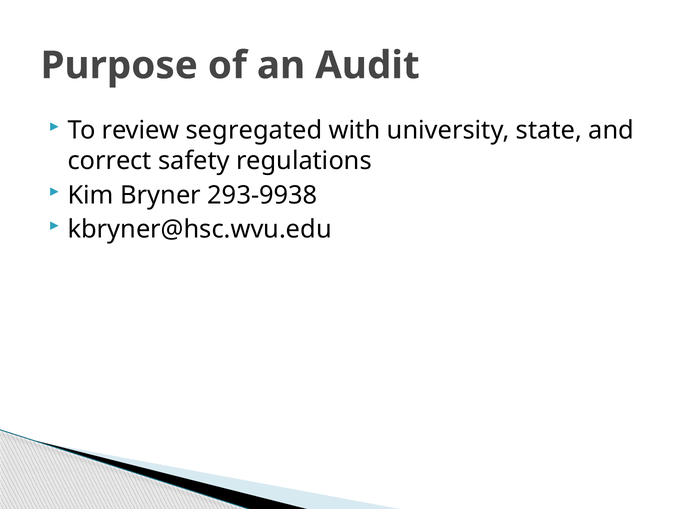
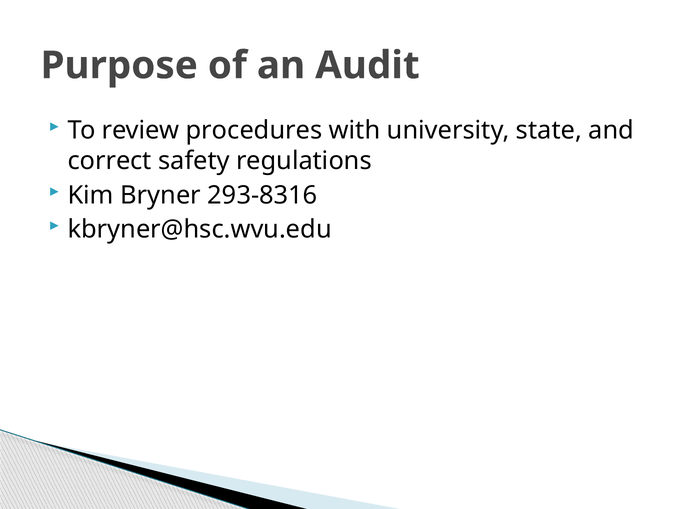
segregated: segregated -> procedures (254, 130)
293-9938: 293-9938 -> 293-8316 (262, 195)
